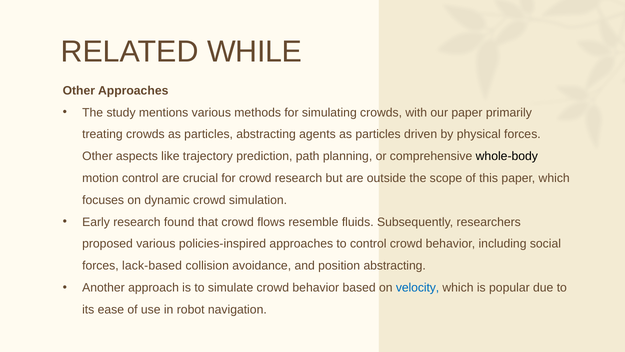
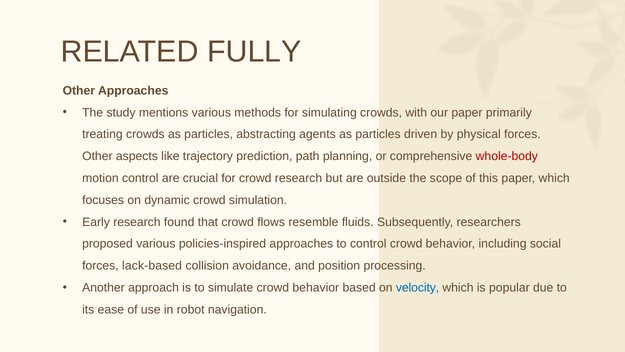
WHILE: WHILE -> FULLY (254, 52)
whole-body colour: black -> red (507, 156)
position abstracting: abstracting -> processing (395, 265)
